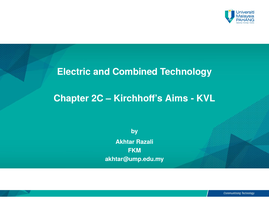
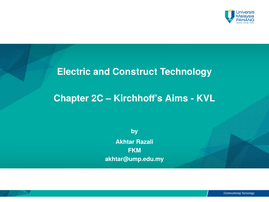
Combined: Combined -> Construct (135, 72)
